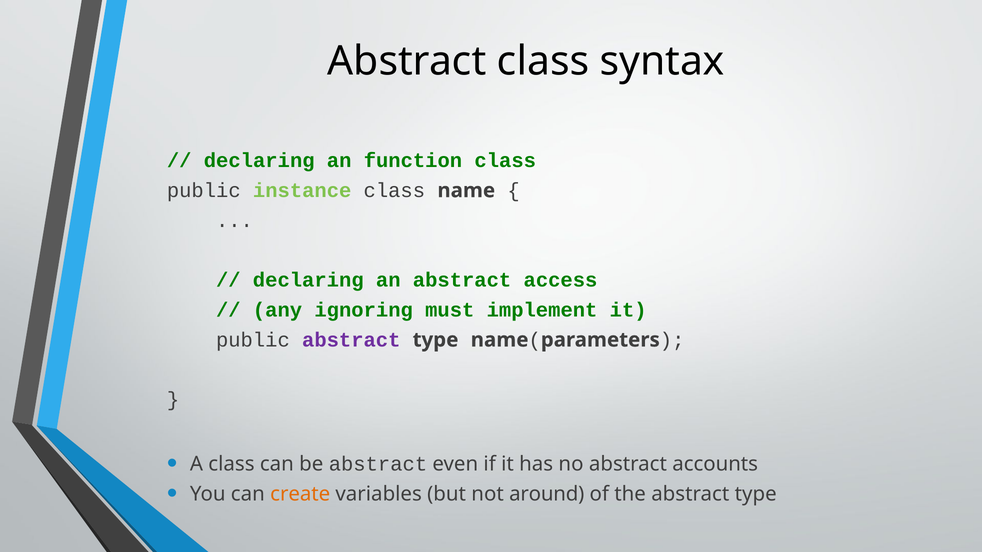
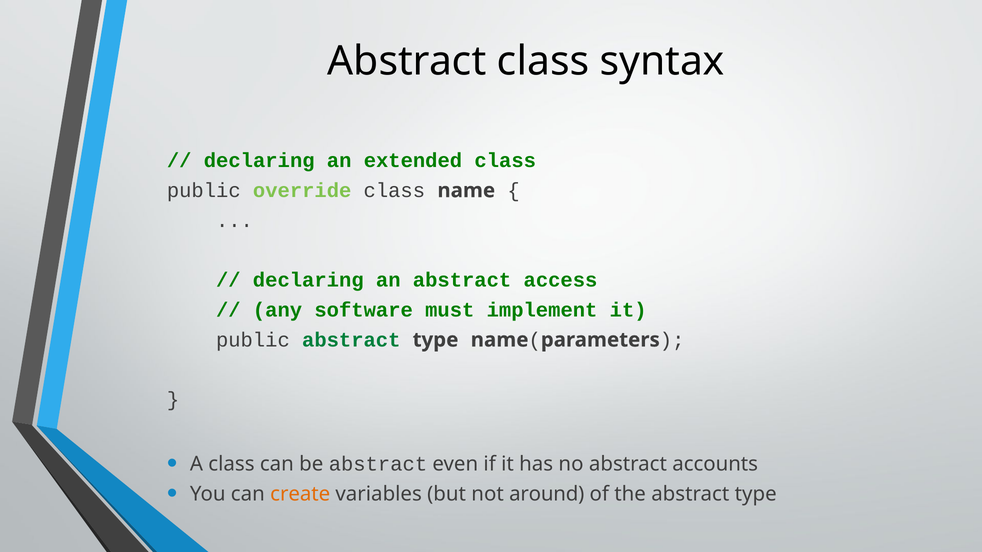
function: function -> extended (413, 161)
instance: instance -> override (302, 191)
ignoring: ignoring -> software (364, 310)
abstract colour: purple -> green (351, 340)
